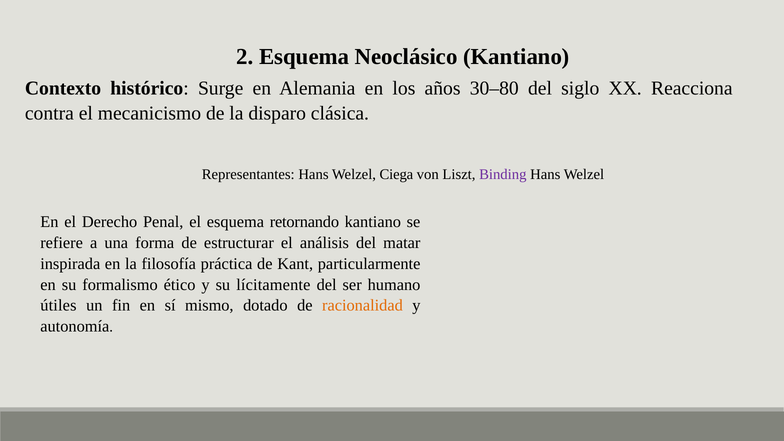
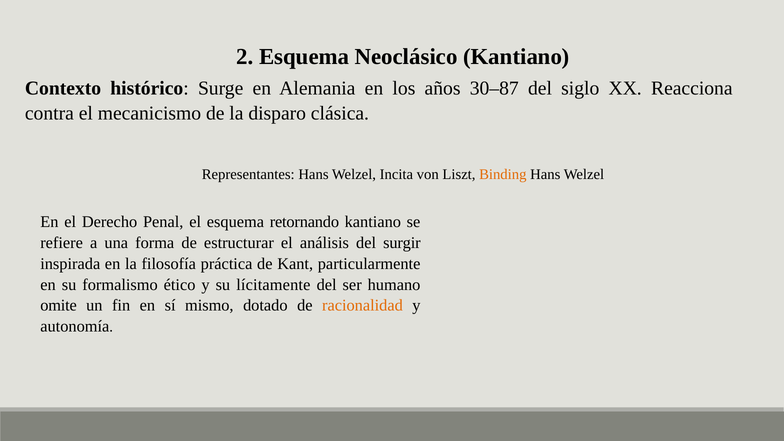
30–80: 30–80 -> 30–87 (494, 88)
Ciega: Ciega -> Incita (396, 174)
Binding colour: purple -> orange (503, 174)
matar: matar -> surgir (402, 243)
útiles: útiles -> omite (59, 306)
